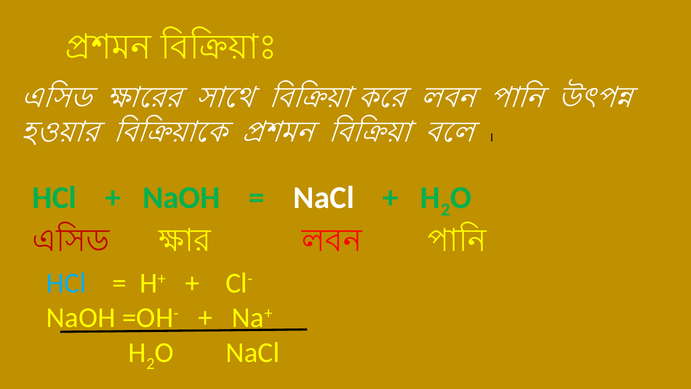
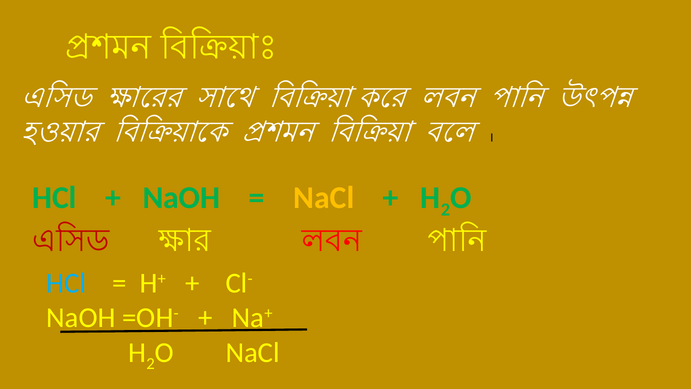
NaCl colour: white -> yellow (324, 197)
